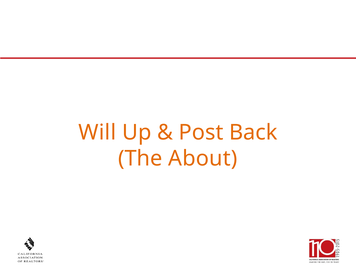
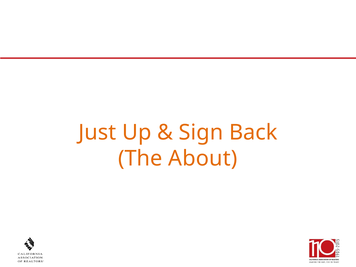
Will: Will -> Just (97, 132)
Post: Post -> Sign (201, 132)
